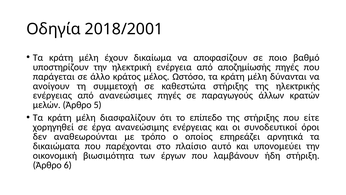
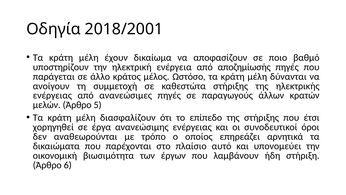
είτε: είτε -> έτσι (312, 118)
